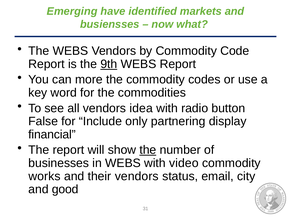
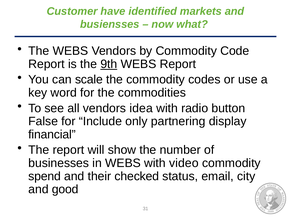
Emerging: Emerging -> Customer (72, 11)
more: more -> scale (89, 79)
the underline: present -> none (148, 149)
works: works -> spend (45, 176)
their vendors: vendors -> checked (137, 176)
